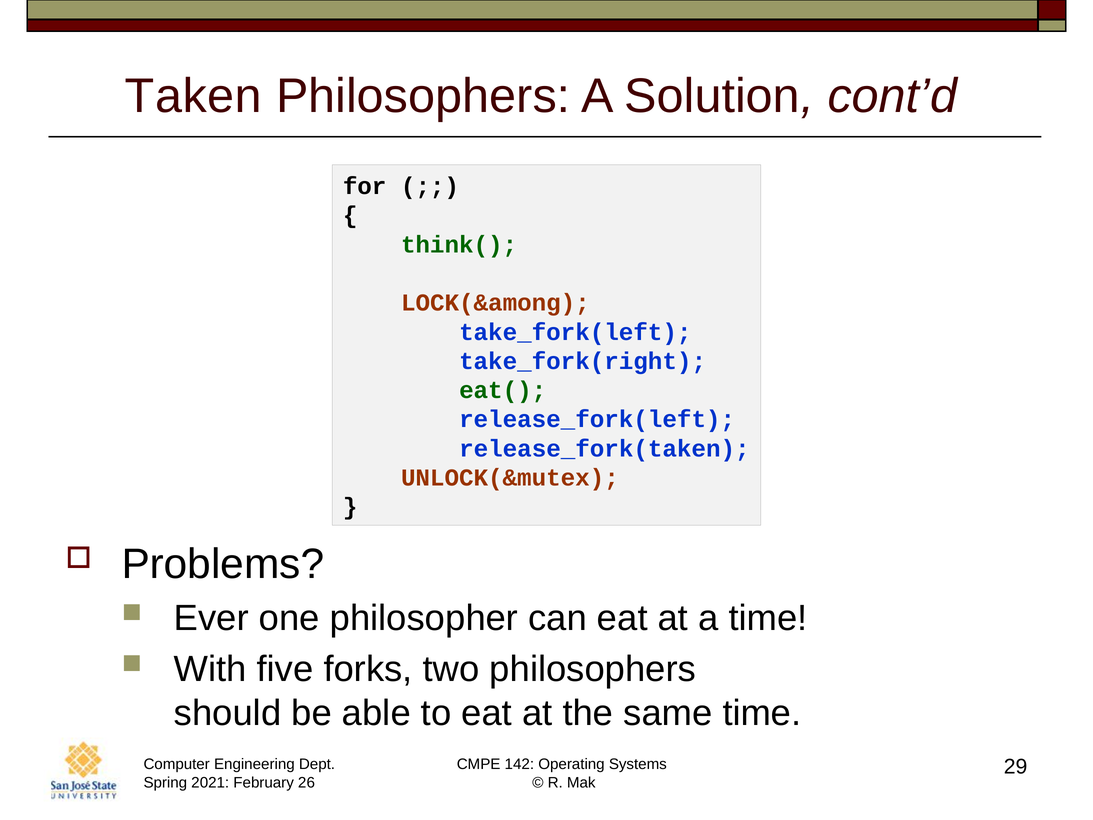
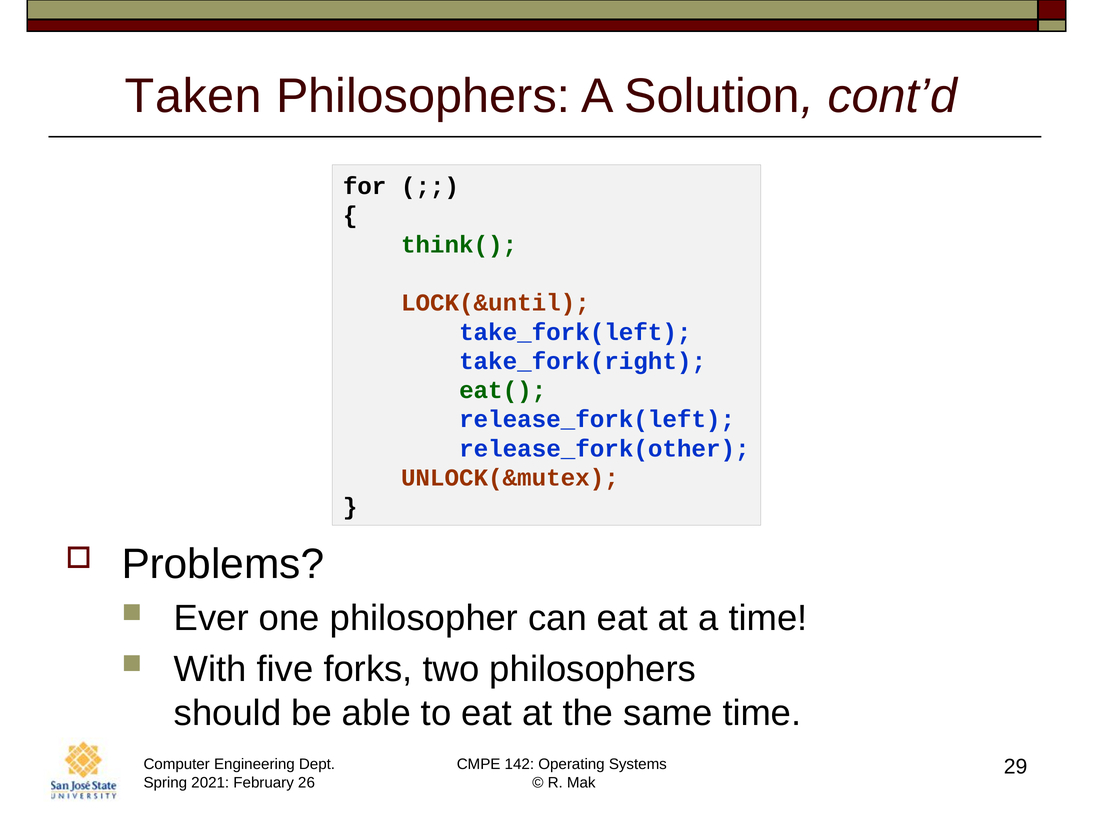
LOCK(&among: LOCK(&among -> LOCK(&until (495, 303)
release_fork(taken: release_fork(taken -> release_fork(other (604, 448)
